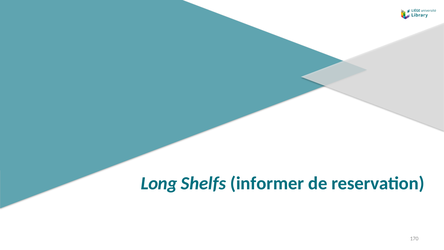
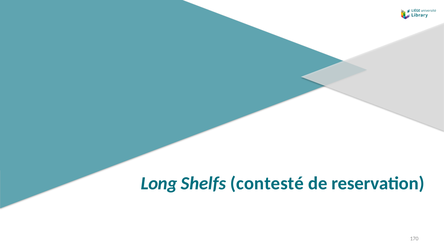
informer: informer -> contesté (267, 183)
